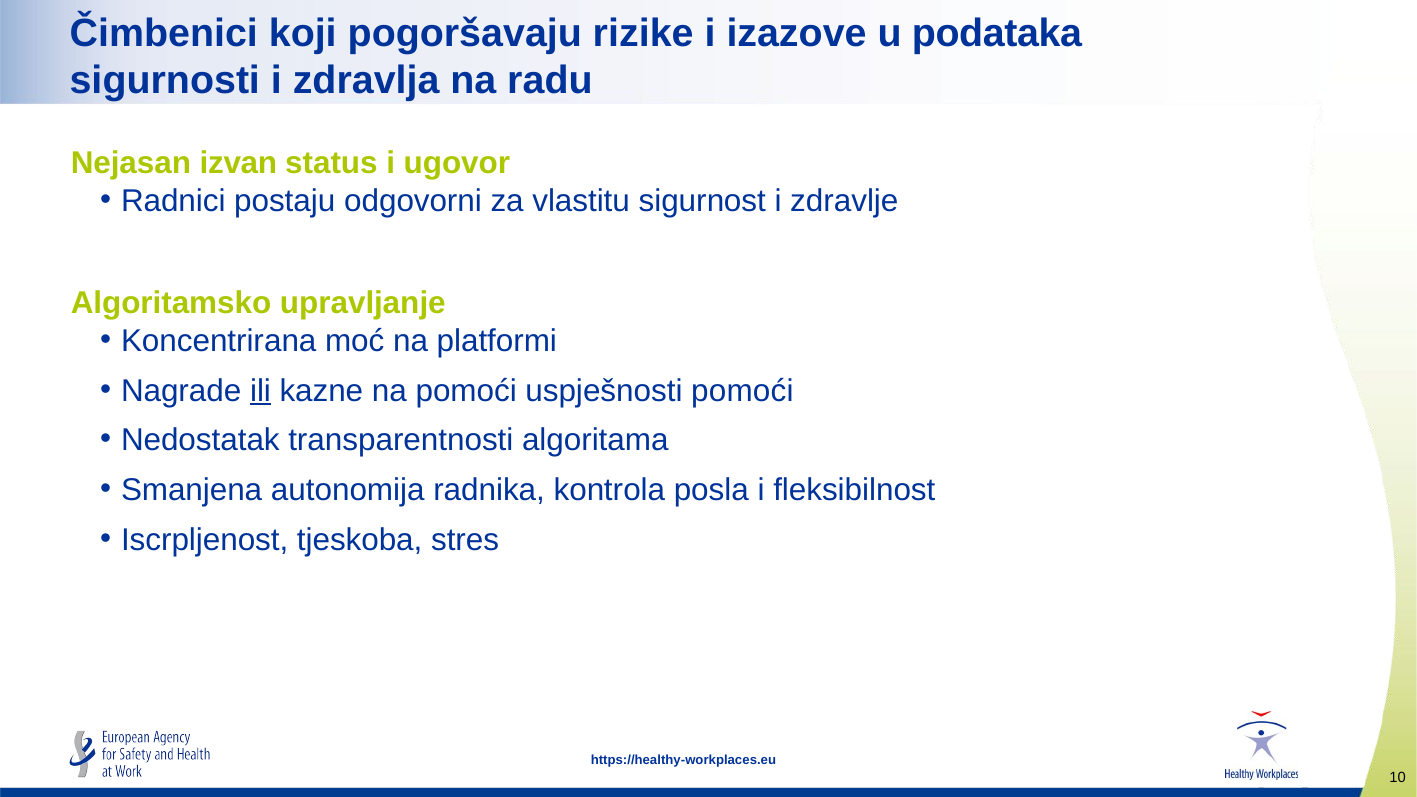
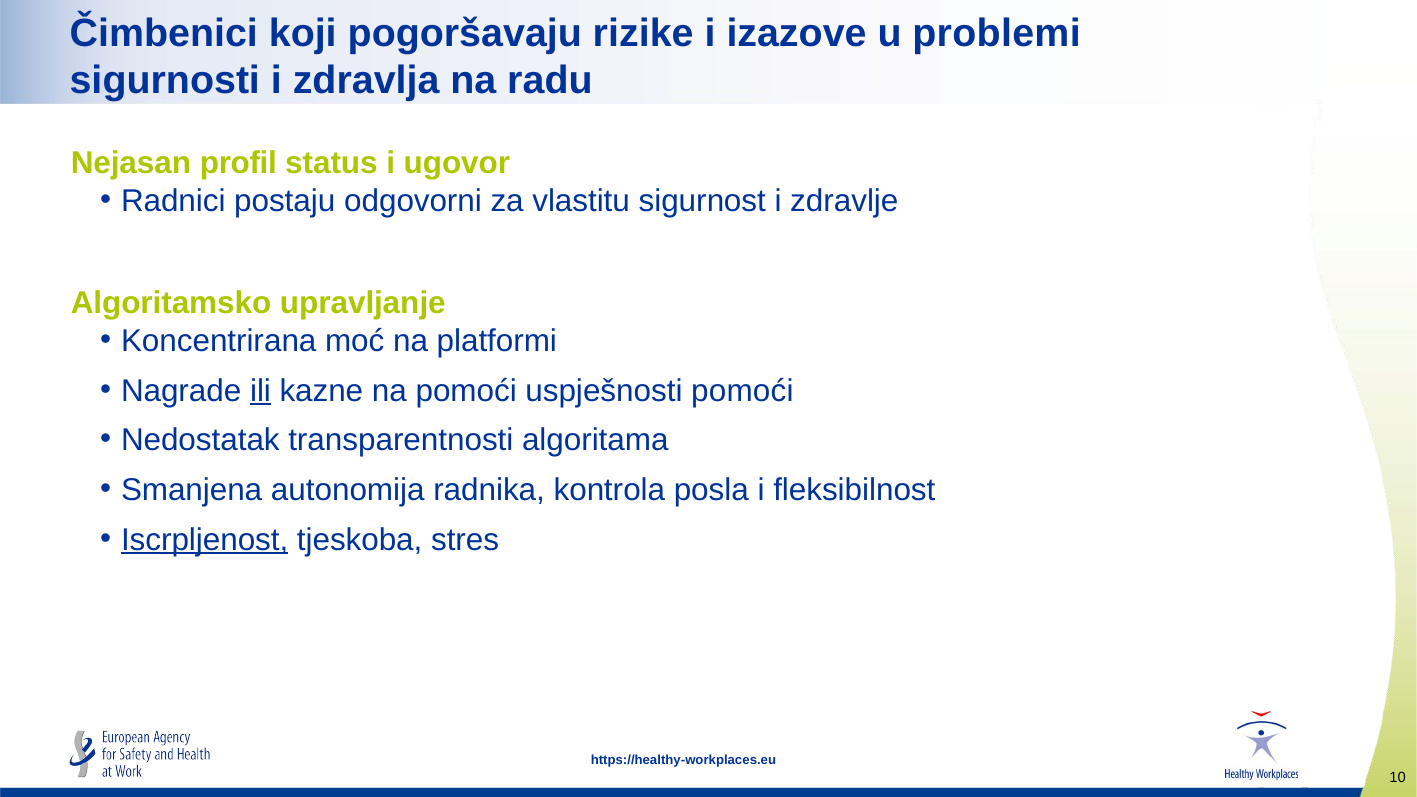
podataka: podataka -> problemi (997, 33)
izvan: izvan -> profil (238, 163)
Iscrpljenost underline: none -> present (205, 540)
